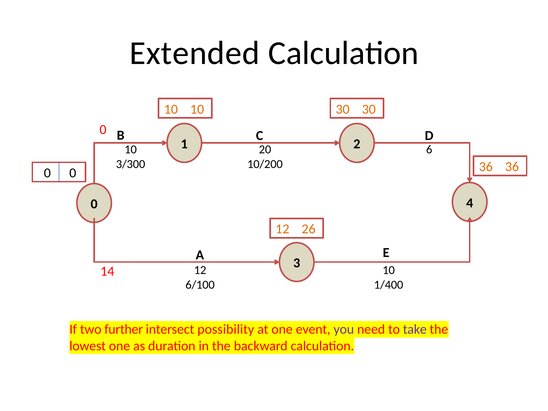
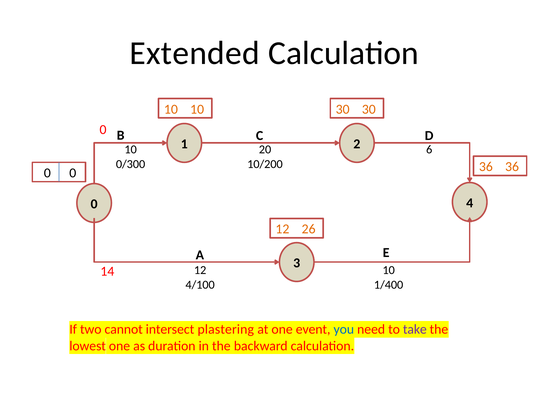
3/300: 3/300 -> 0/300 (131, 164)
6/100: 6/100 -> 4/100 (200, 285)
further: further -> cannot (124, 329)
possibility: possibility -> plastering (226, 329)
you colour: purple -> blue (344, 329)
